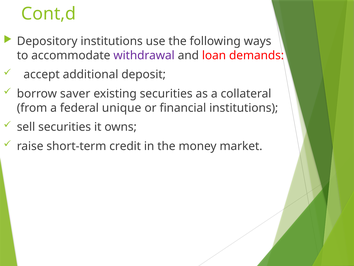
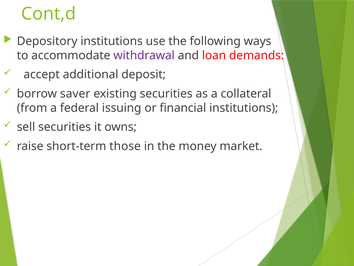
unique: unique -> issuing (122, 108)
credit: credit -> those (125, 146)
